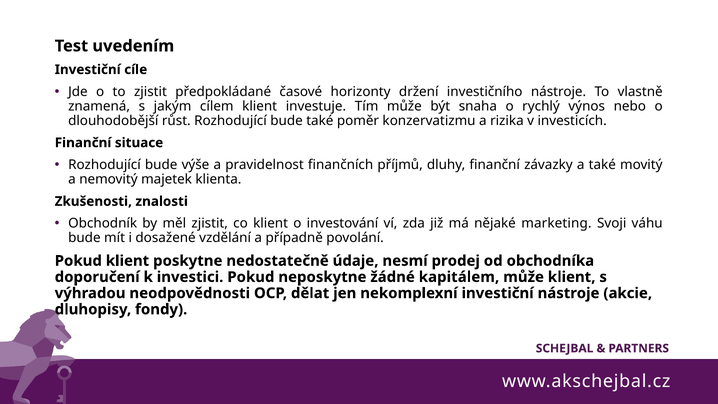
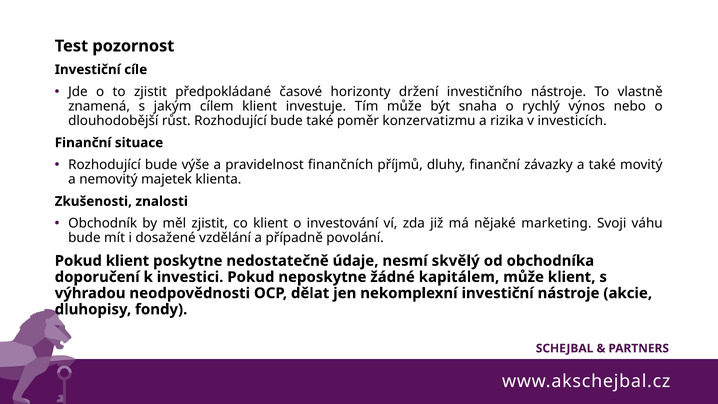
uvedením: uvedením -> pozornost (133, 46)
prodej: prodej -> skvělý (456, 261)
